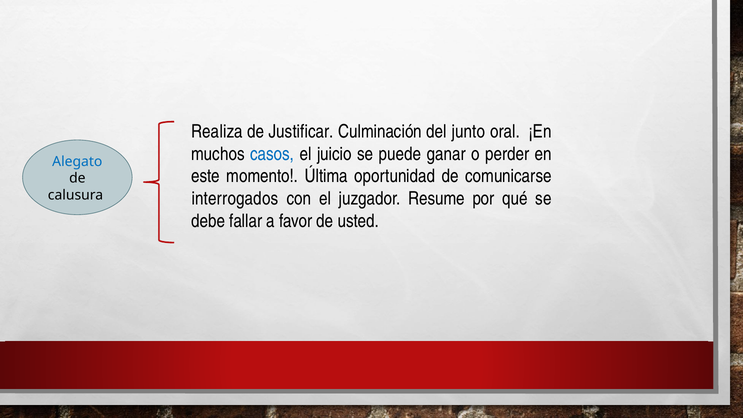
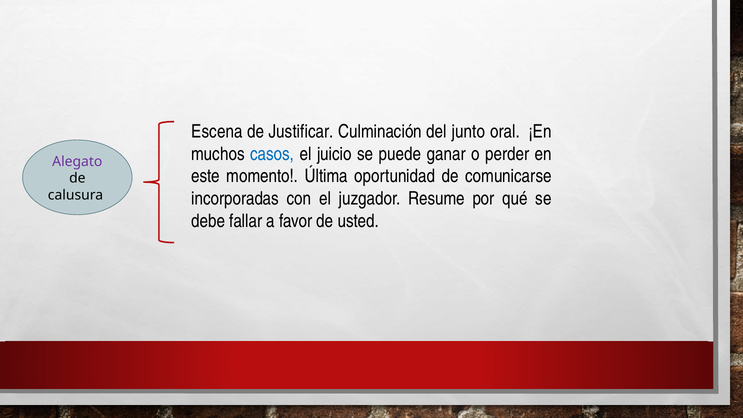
Realiza: Realiza -> Escena (217, 132)
Alegato colour: blue -> purple (77, 162)
interrogados: interrogados -> incorporadas (235, 199)
